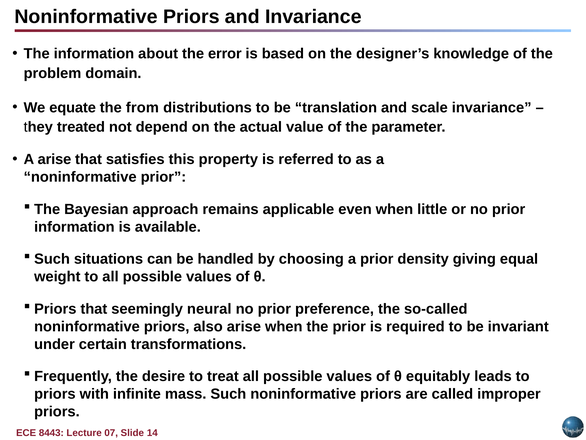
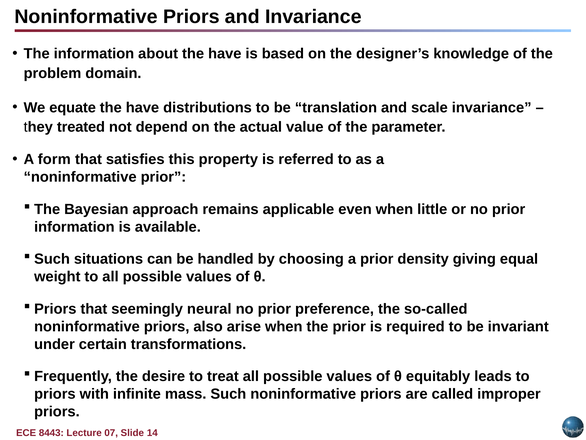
about the error: error -> have (225, 54)
from: from -> have (142, 107)
A arise: arise -> form (54, 159)
